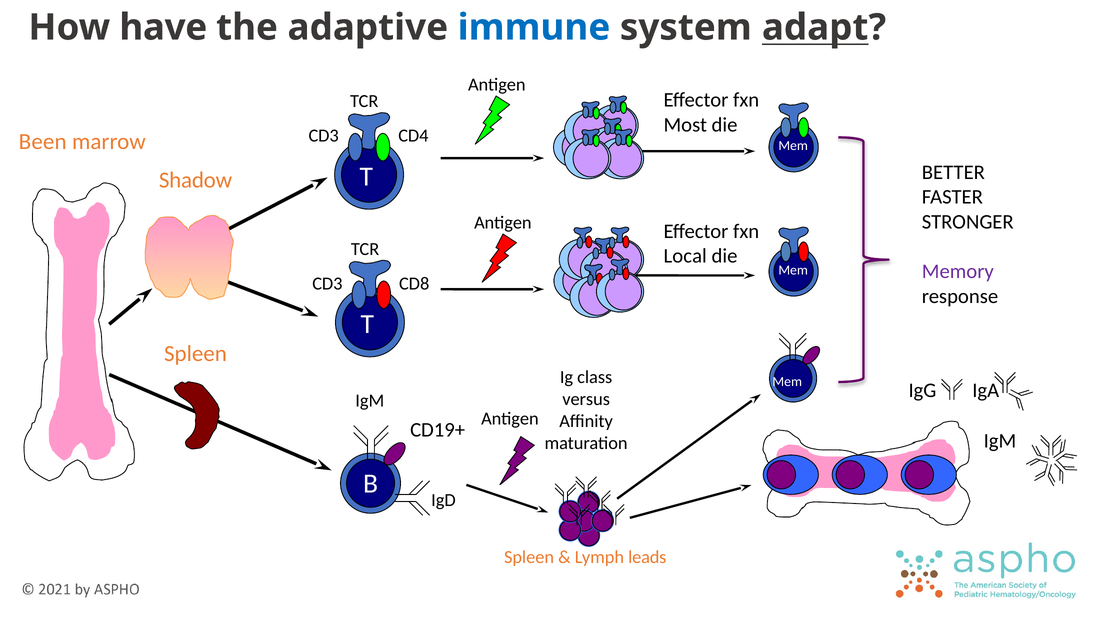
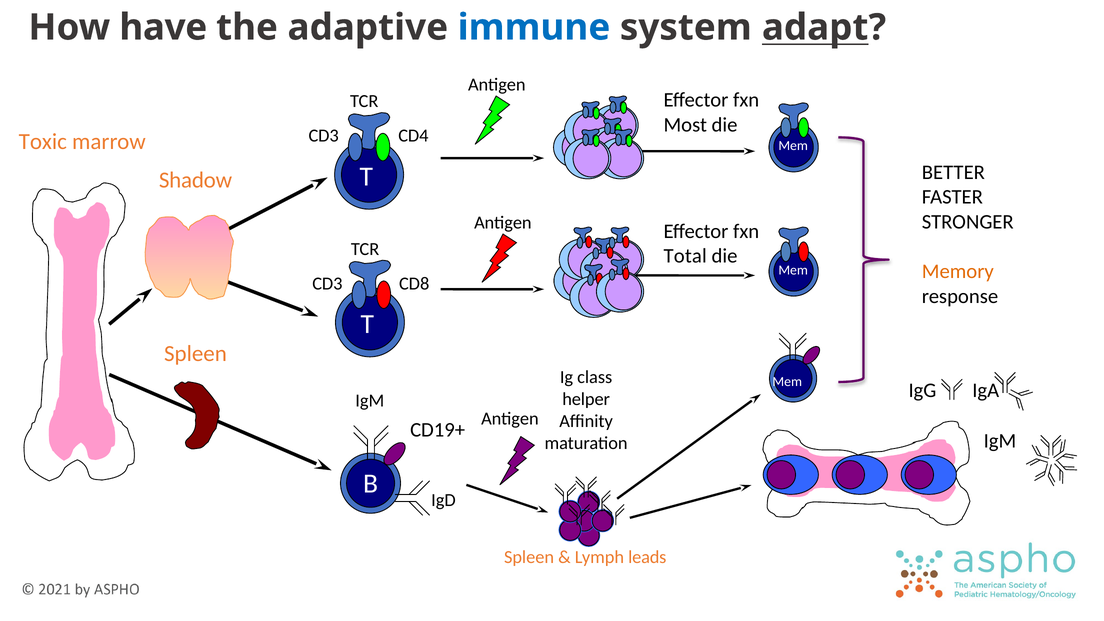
Been: Been -> Toxic (43, 142)
Local: Local -> Total (685, 256)
Memory colour: purple -> orange (958, 272)
versus: versus -> helper (586, 399)
